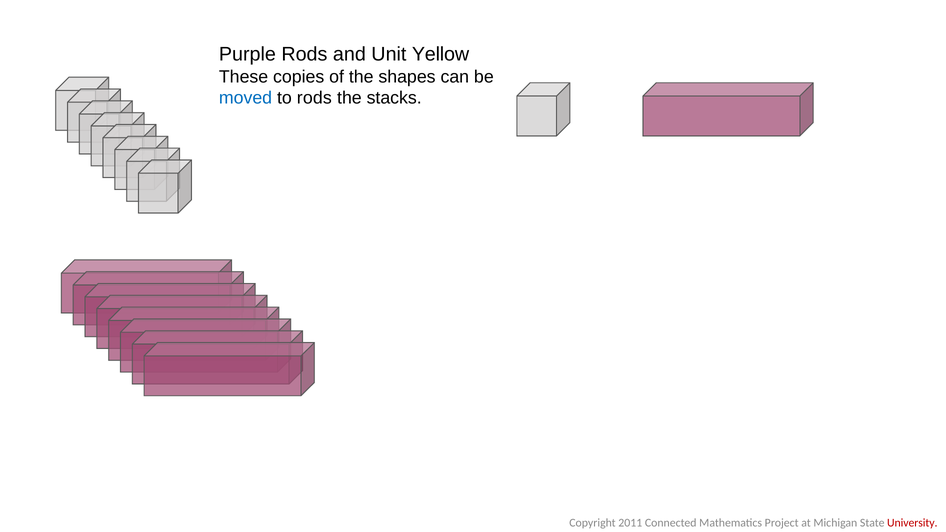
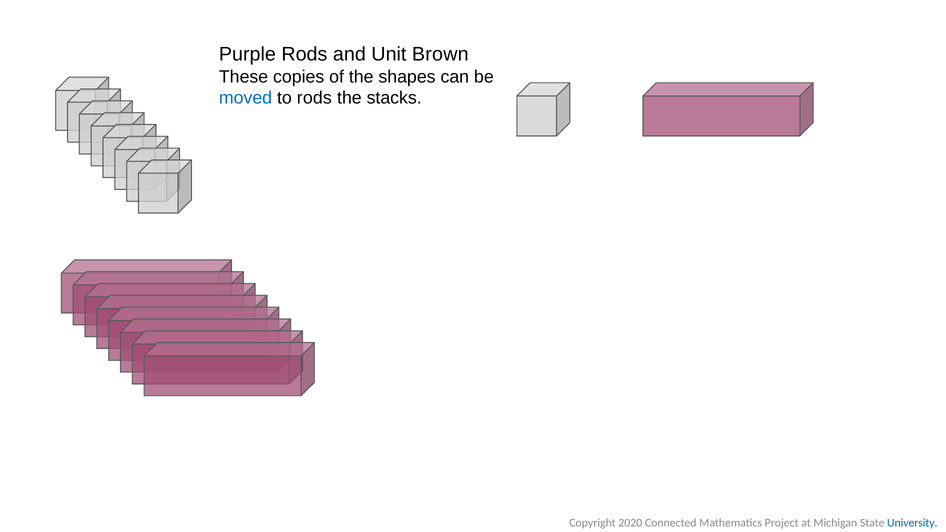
Yellow: Yellow -> Brown (440, 54)
2011: 2011 -> 2020 (630, 523)
University colour: red -> blue (912, 523)
